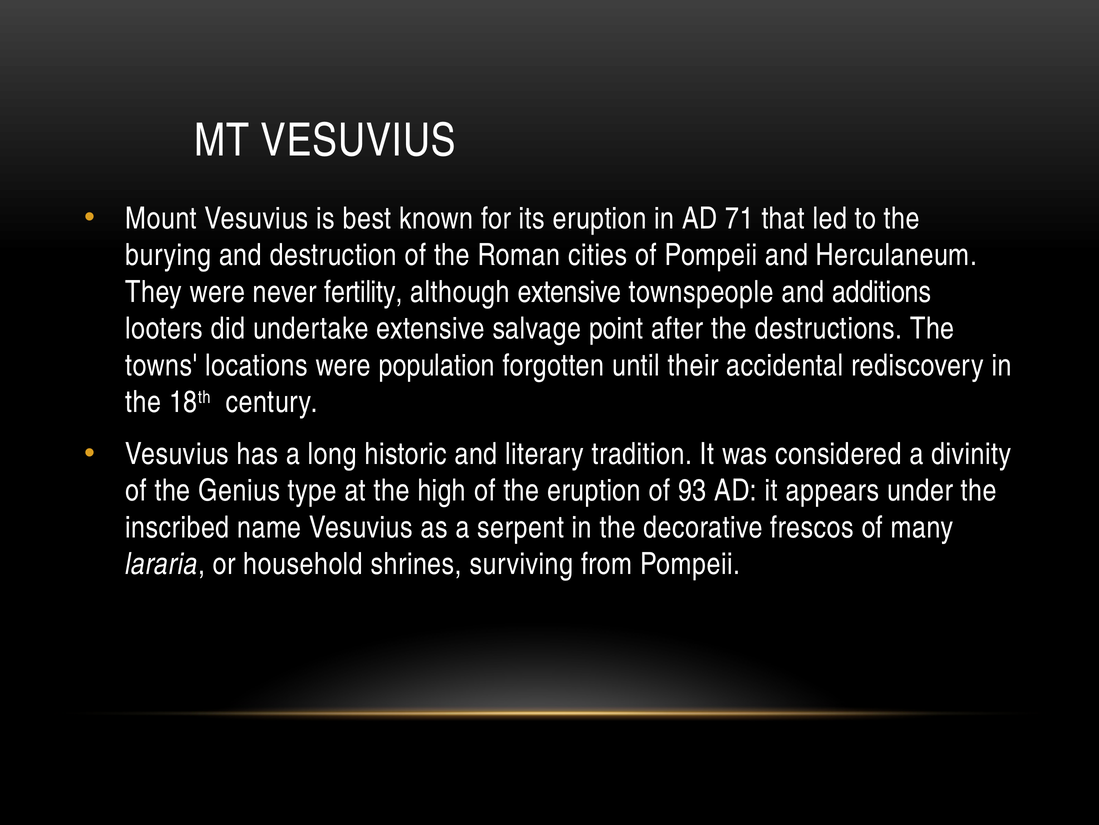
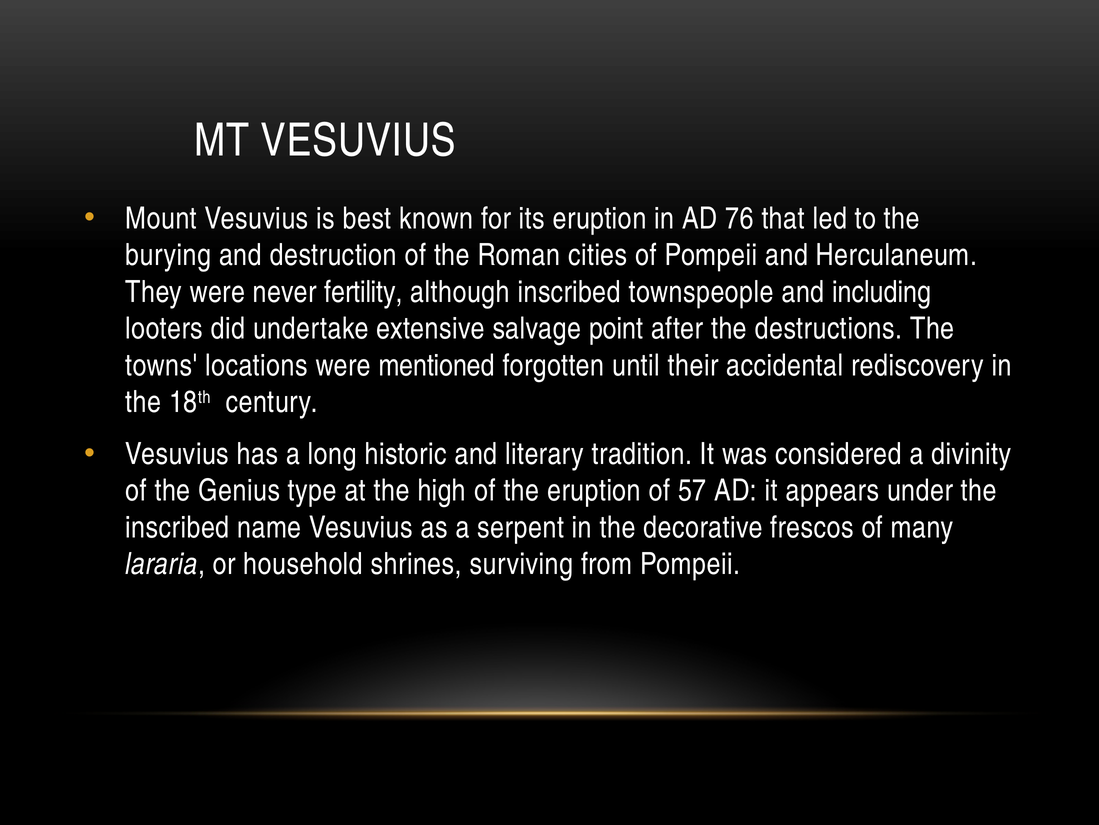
71: 71 -> 76 (739, 218)
although extensive: extensive -> inscribed (569, 292)
additions: additions -> including (882, 292)
population: population -> mentioned (437, 365)
93: 93 -> 57 (692, 490)
